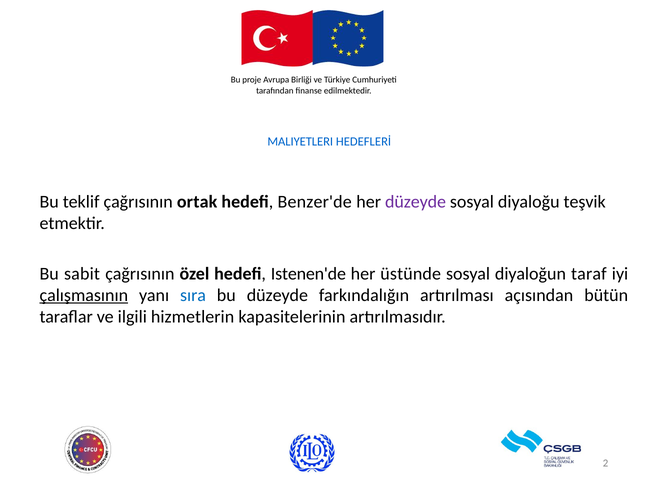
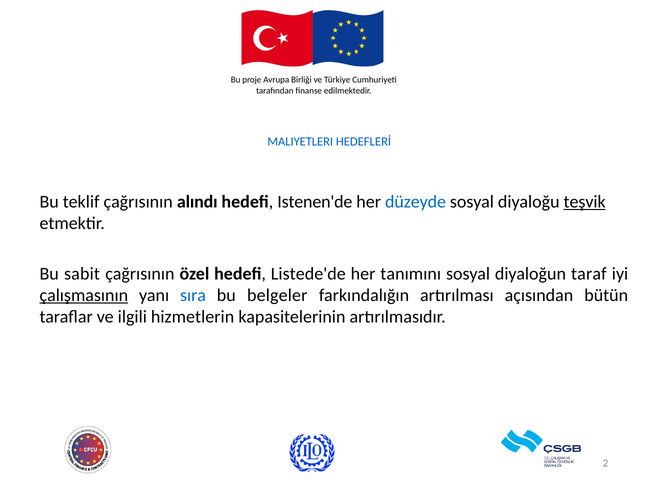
ortak: ortak -> alındı (197, 202)
Benzer'de: Benzer'de -> Istenen'de (315, 202)
düzeyde colour: purple -> blue (416, 202)
teşvik underline: none -> present (585, 202)
Istenen'de: Istenen'de -> Listede'de (308, 274)
üstünde: üstünde -> tanımını (411, 274)
bu düzeyde: düzeyde -> belgeler (277, 295)
